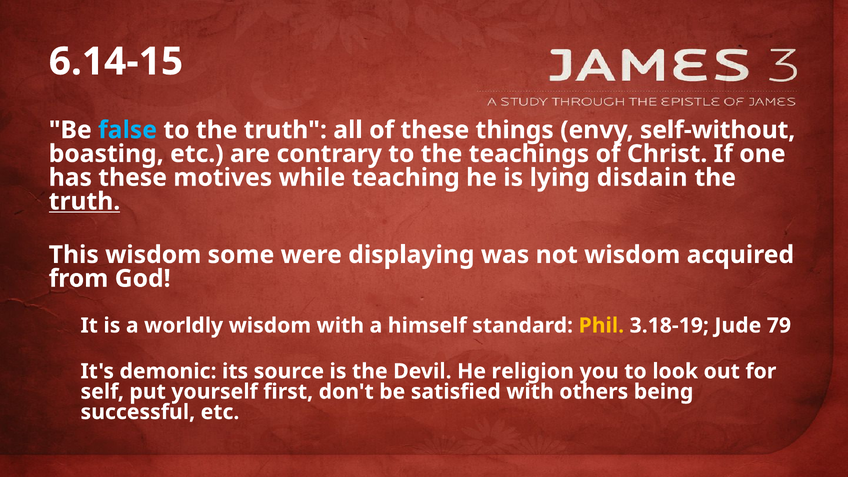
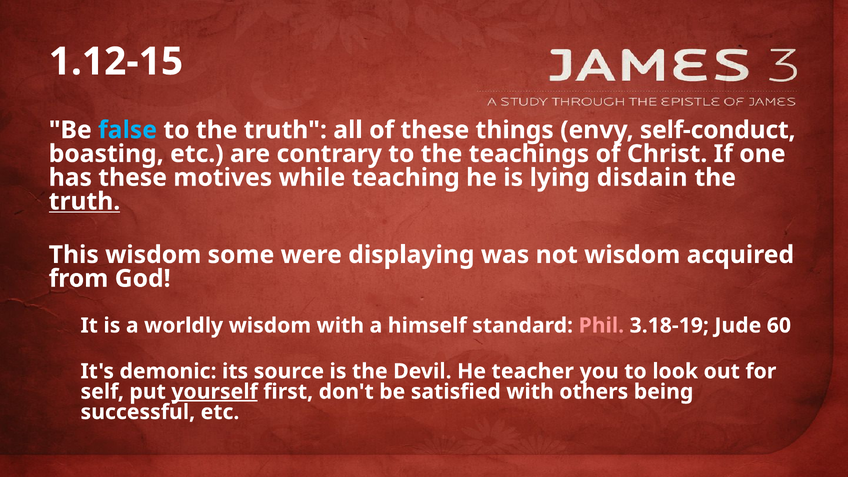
6.14-15: 6.14-15 -> 1.12-15 (116, 62)
self-without: self-without -> self-conduct (718, 130)
Phil colour: yellow -> pink (601, 326)
79: 79 -> 60 (779, 326)
religion: religion -> teacher (533, 371)
yourself underline: none -> present (215, 392)
